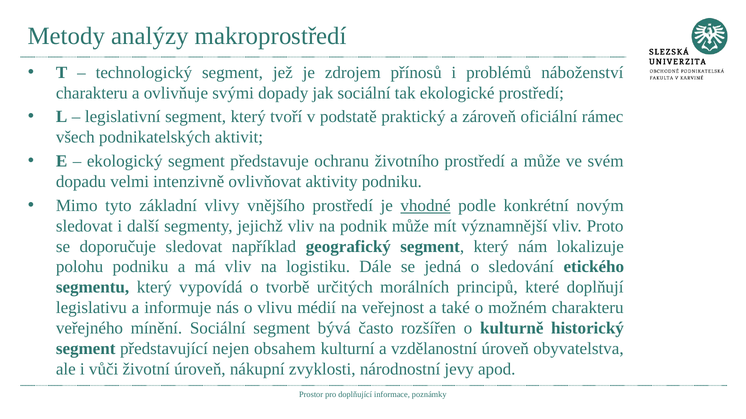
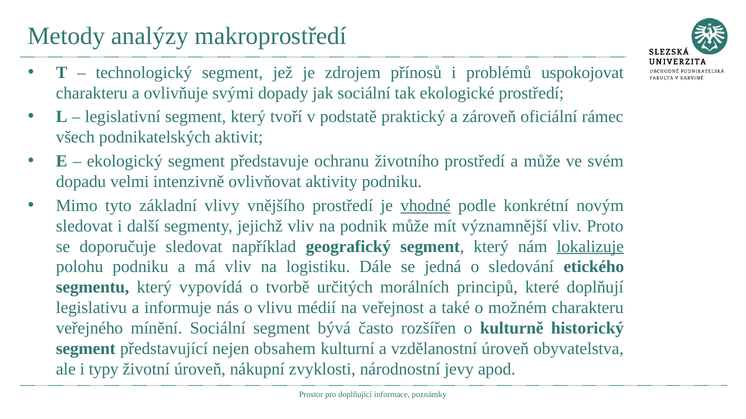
náboženství: náboženství -> uspokojovat (582, 73)
lokalizuje underline: none -> present (590, 247)
vůči: vůči -> typy (104, 370)
